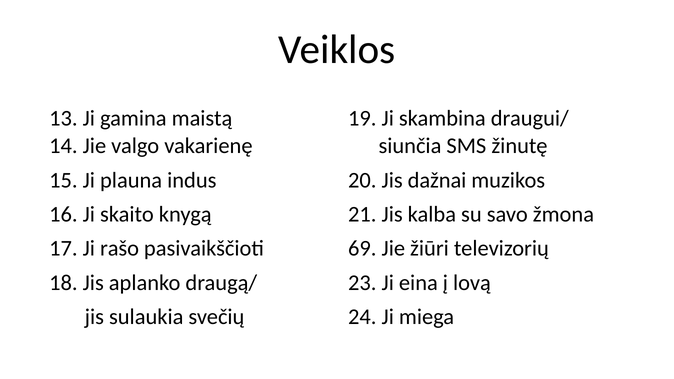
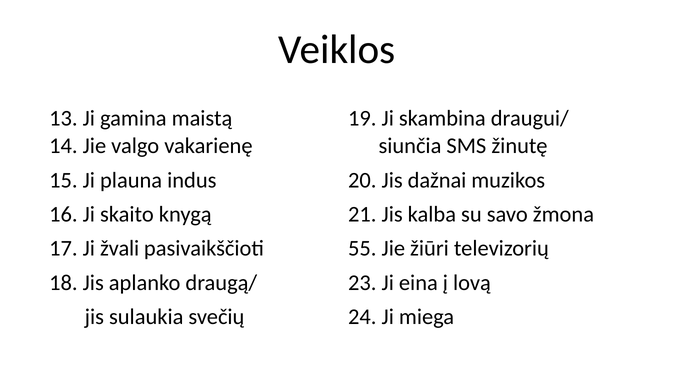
rašo: rašo -> žvali (120, 249)
69: 69 -> 55 (362, 249)
